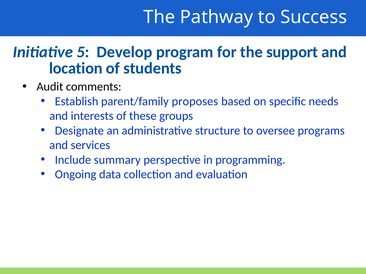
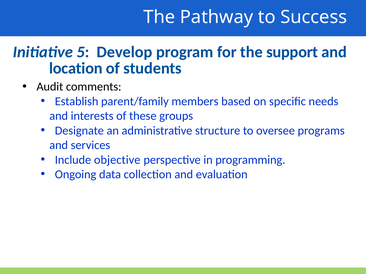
proposes: proposes -> members (195, 101)
summary: summary -> objective (117, 160)
